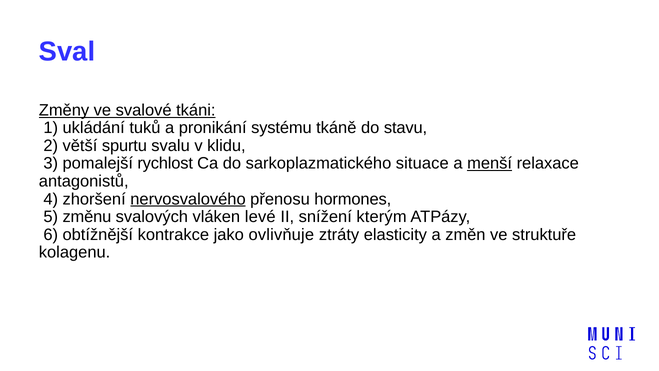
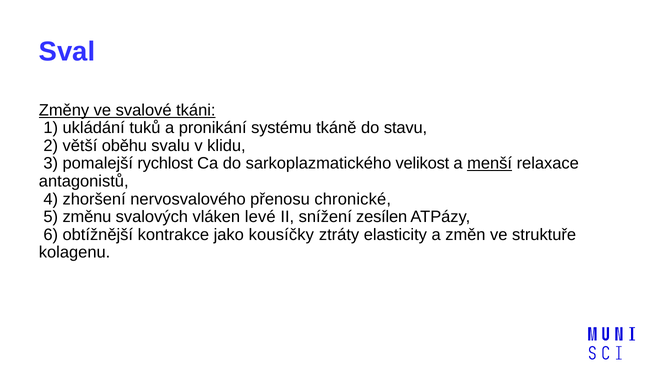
spurtu: spurtu -> oběhu (124, 146)
situace: situace -> velikost (422, 163)
nervosvalového underline: present -> none (188, 199)
hormones: hormones -> chronické (353, 199)
kterým: kterým -> zesílen (382, 217)
ovlivňuje: ovlivňuje -> kousíčky (281, 234)
